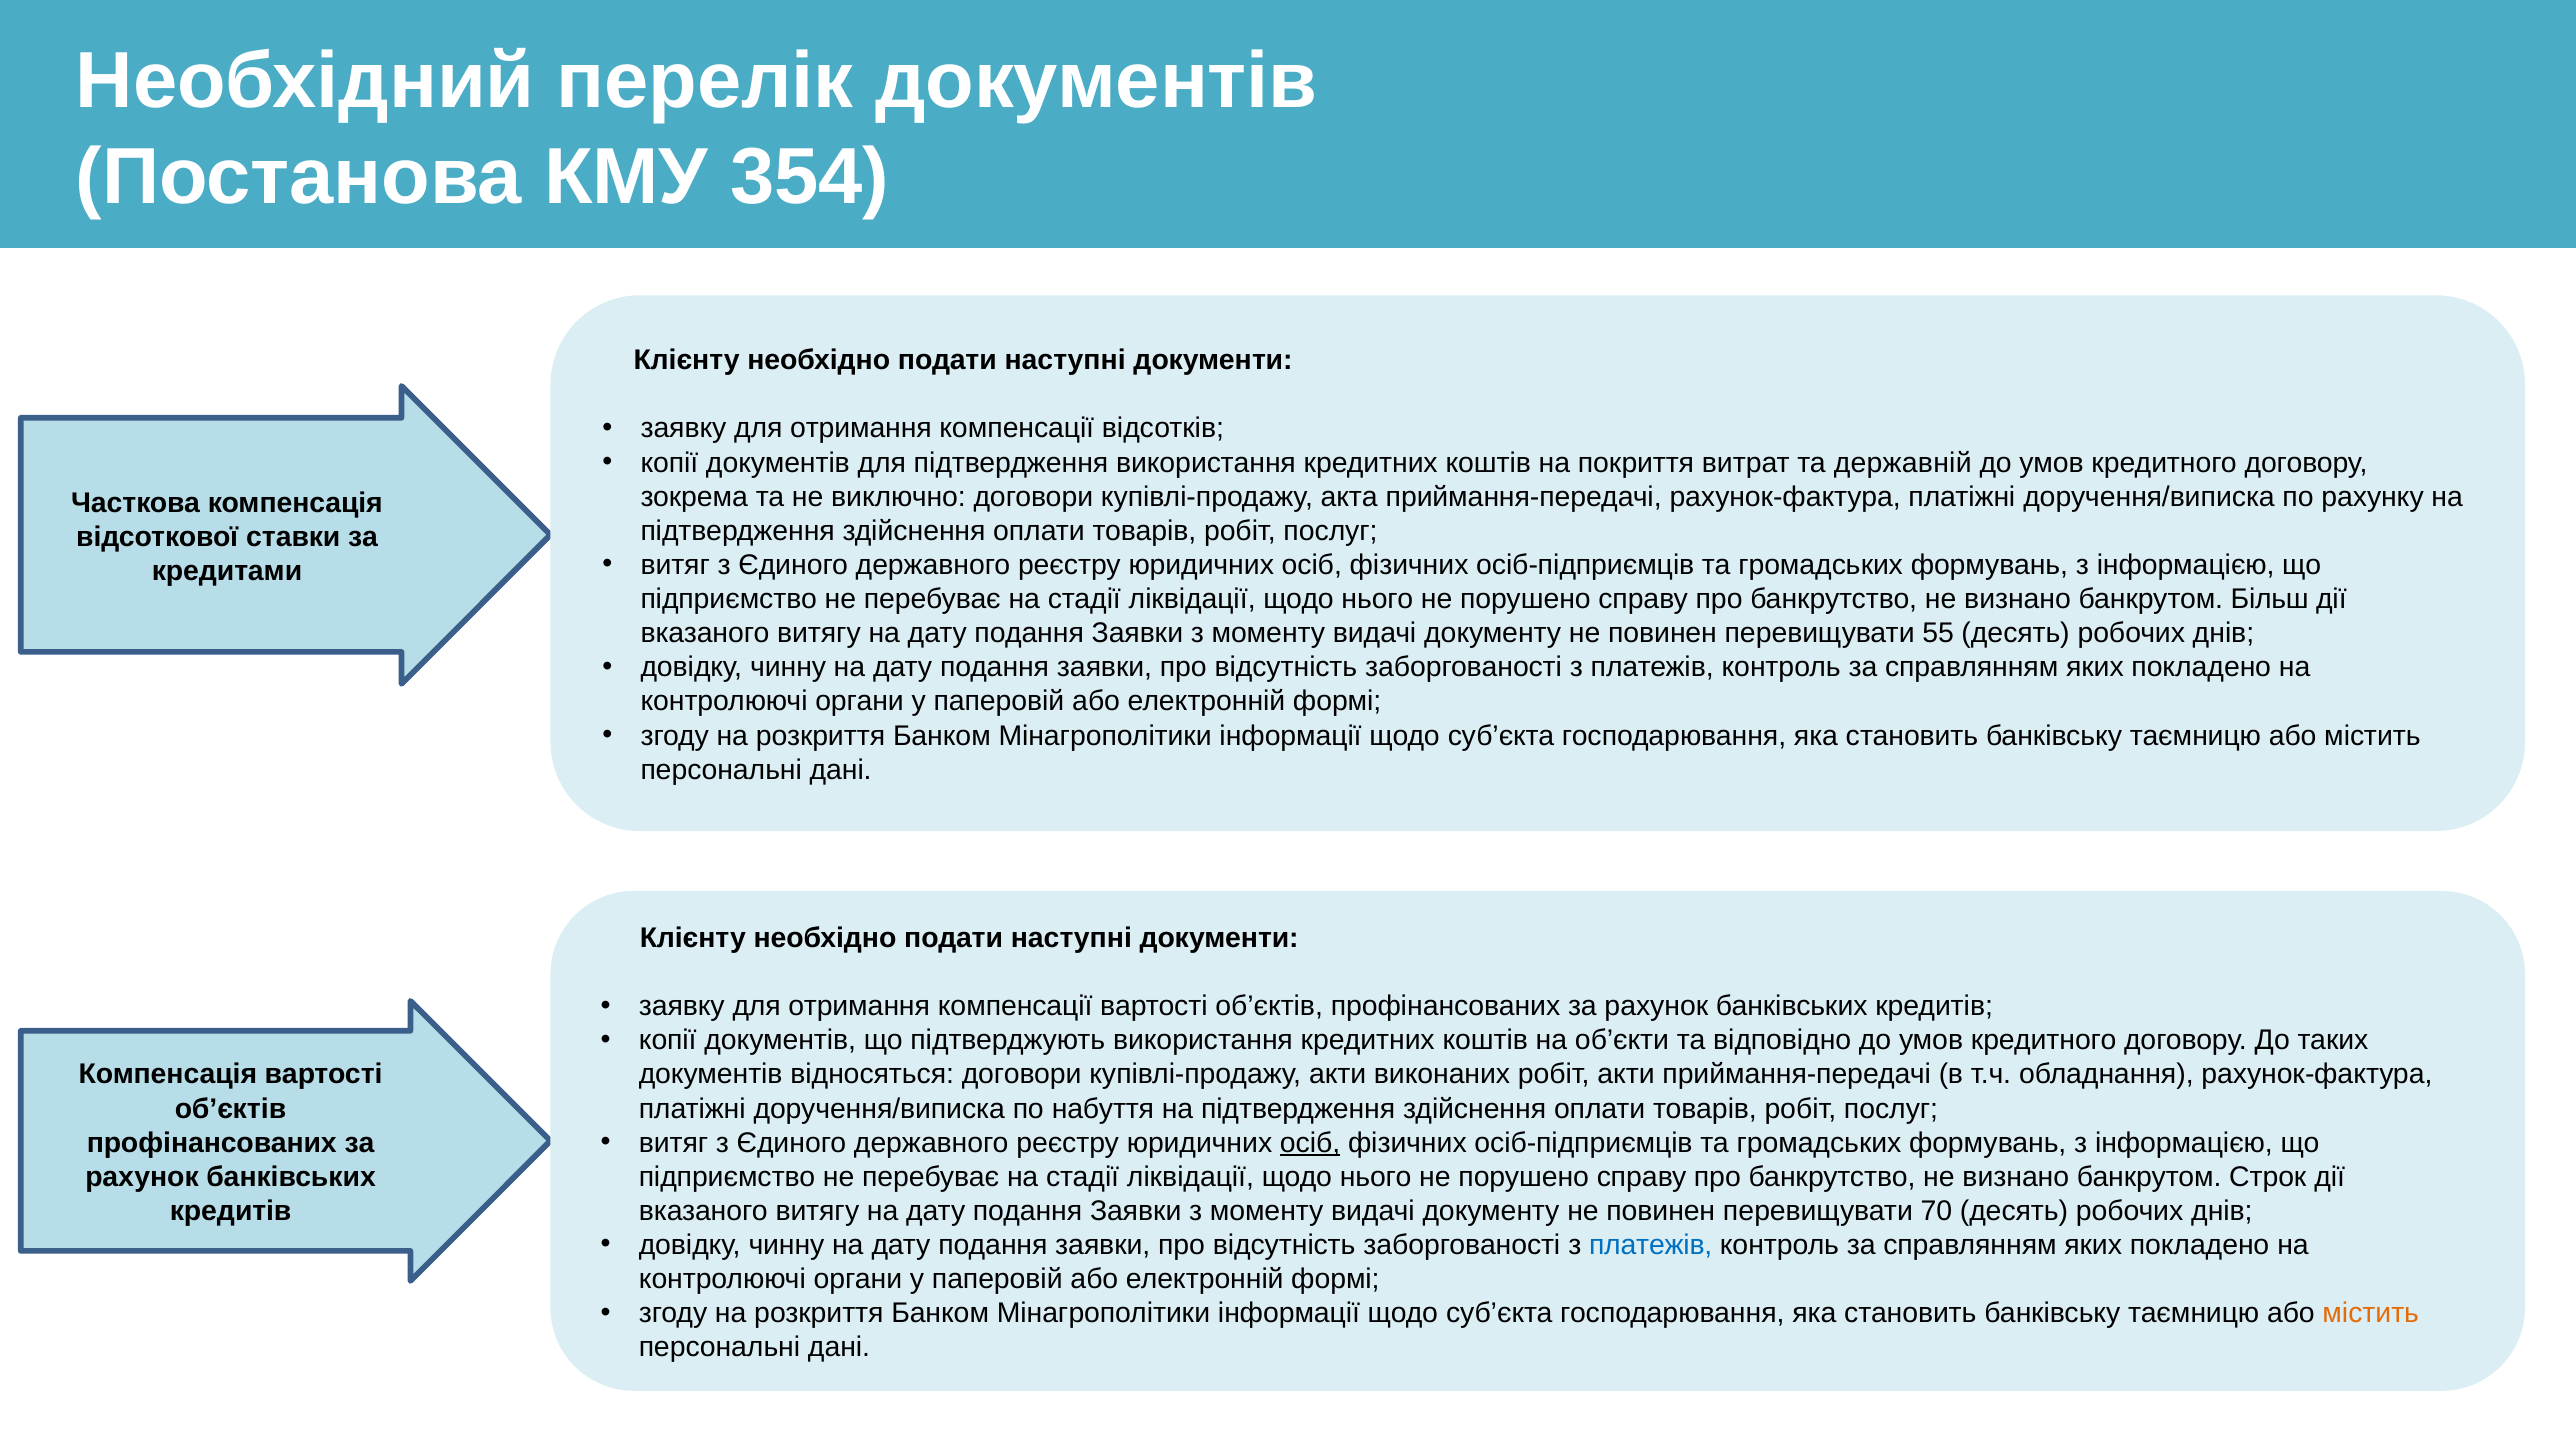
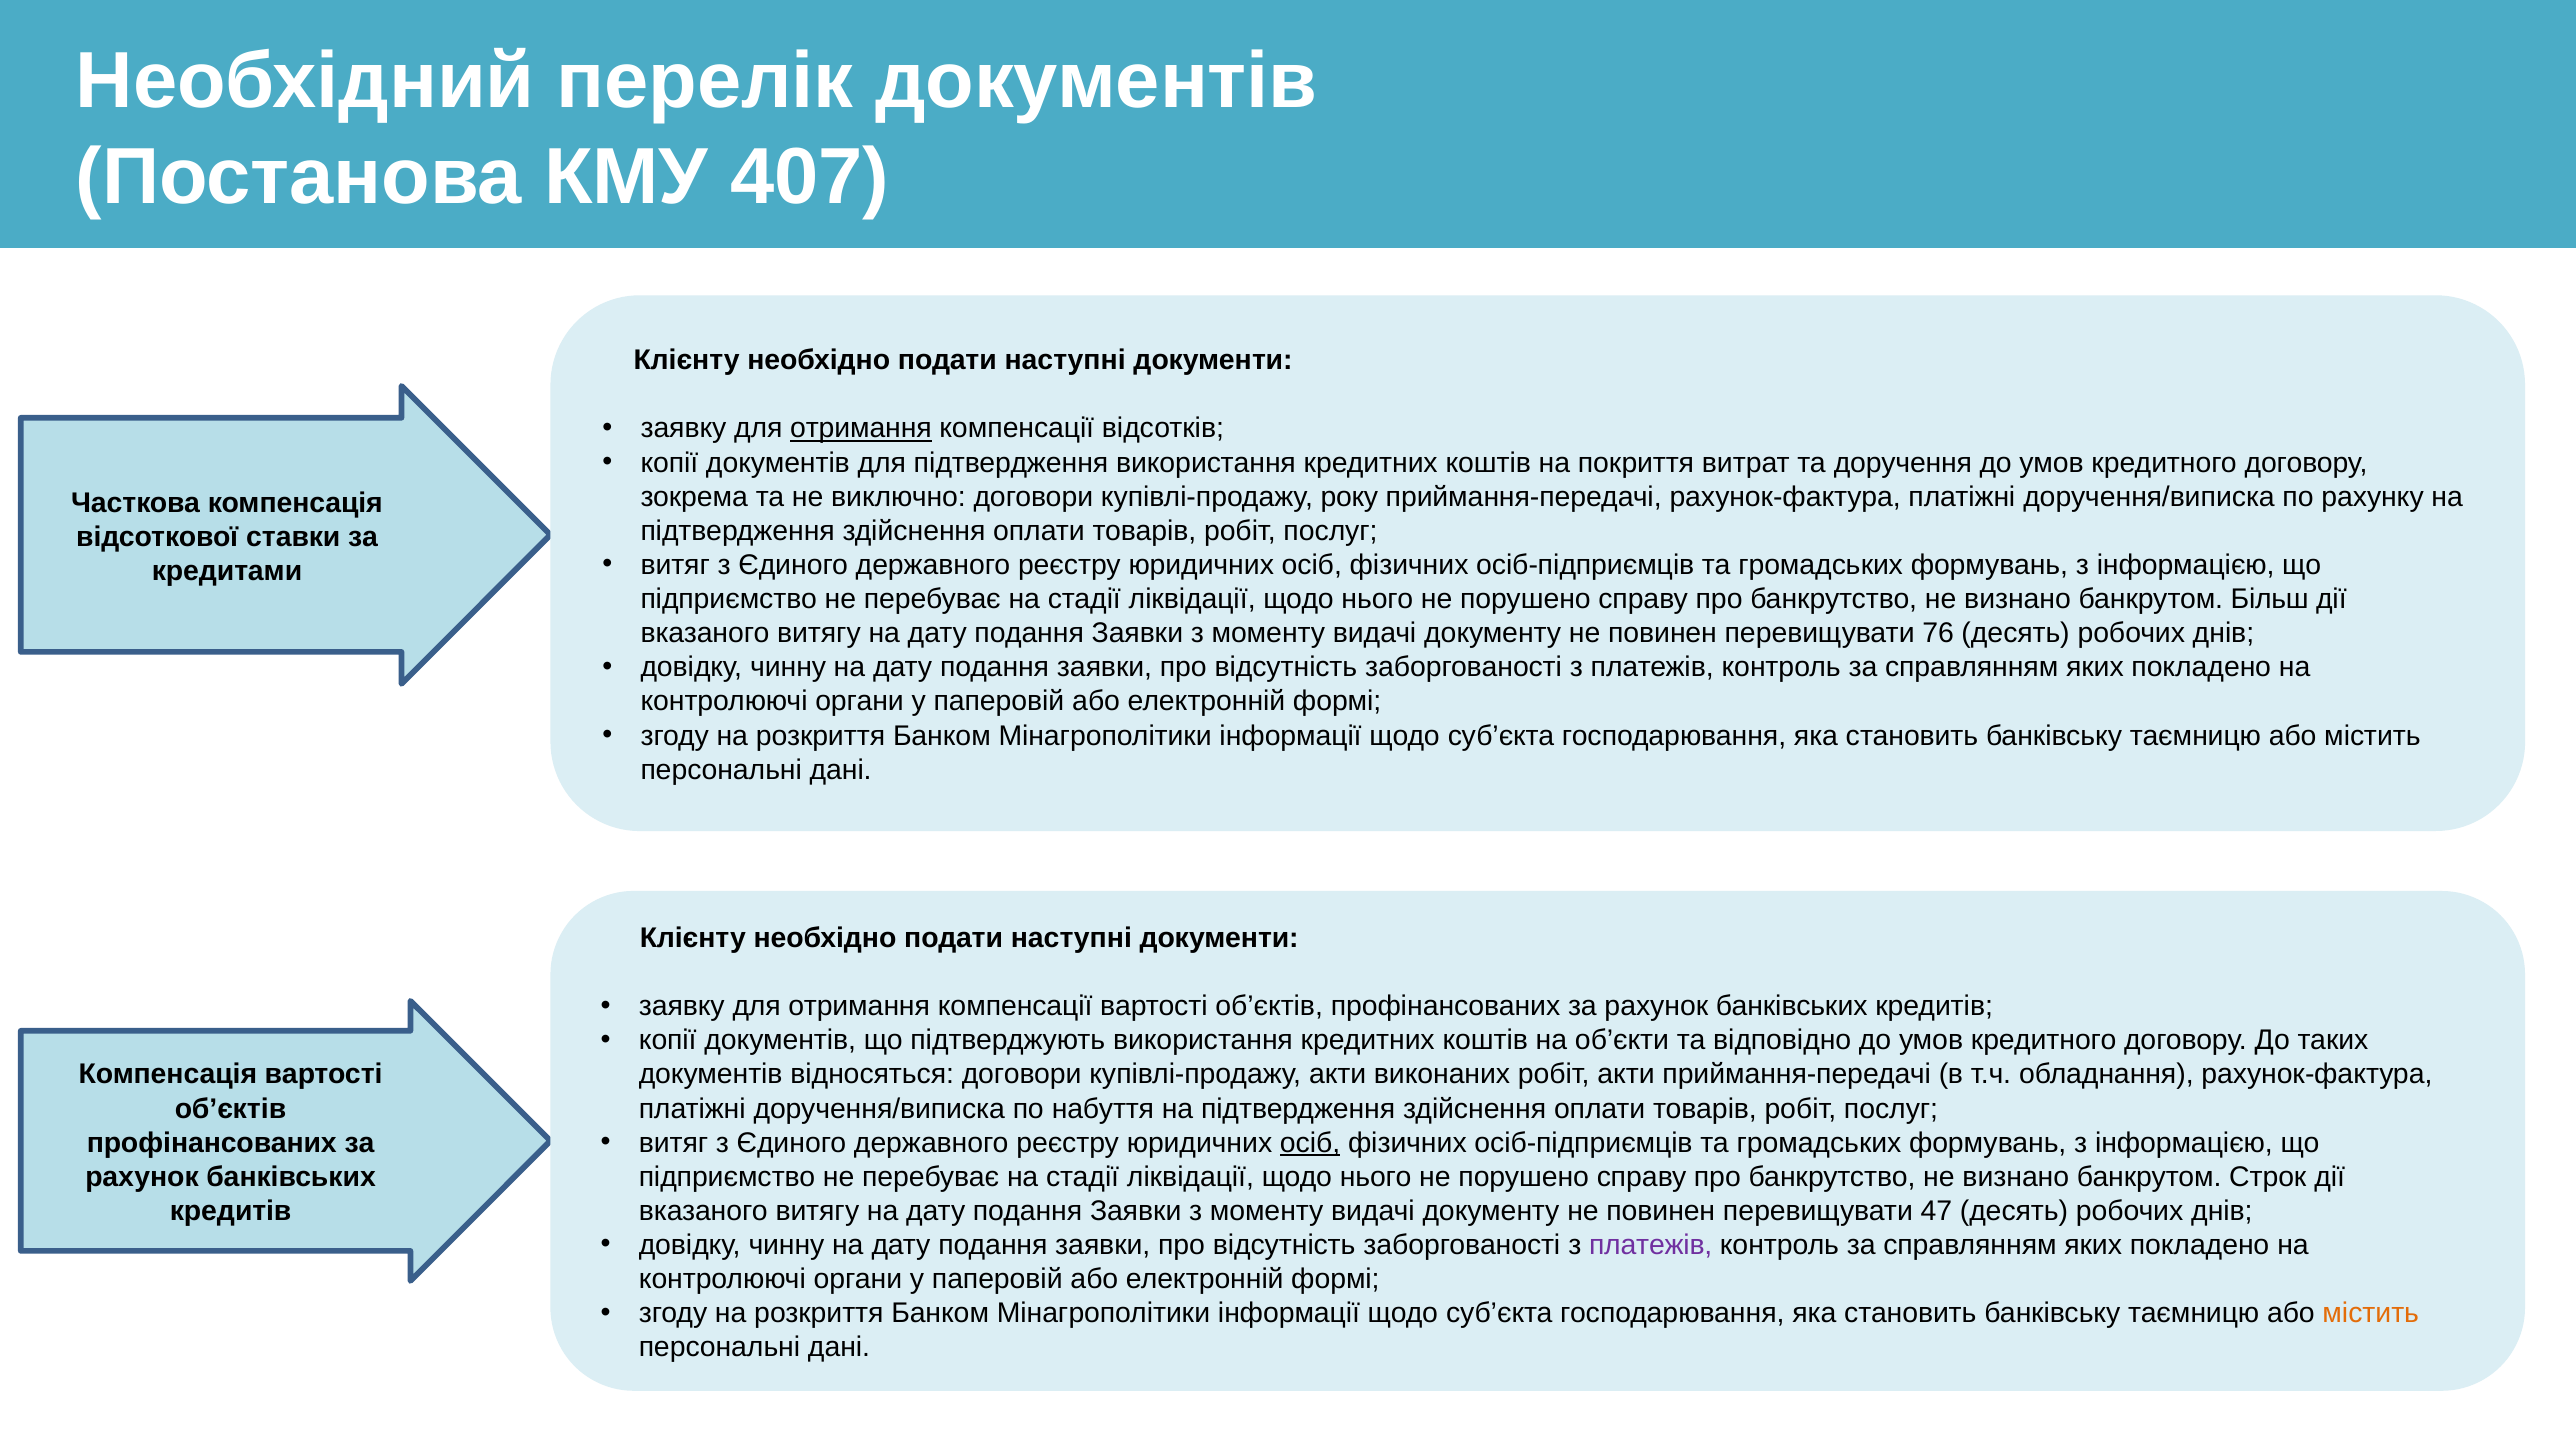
354: 354 -> 407 (809, 177)
отримання underline: none -> present (861, 428)
державній: державній -> доручення (1903, 463)
акта: акта -> року (1349, 497)
55: 55 -> 76 (1938, 633)
70: 70 -> 47 (1936, 1211)
платежів colour: blue -> purple (1651, 1245)
